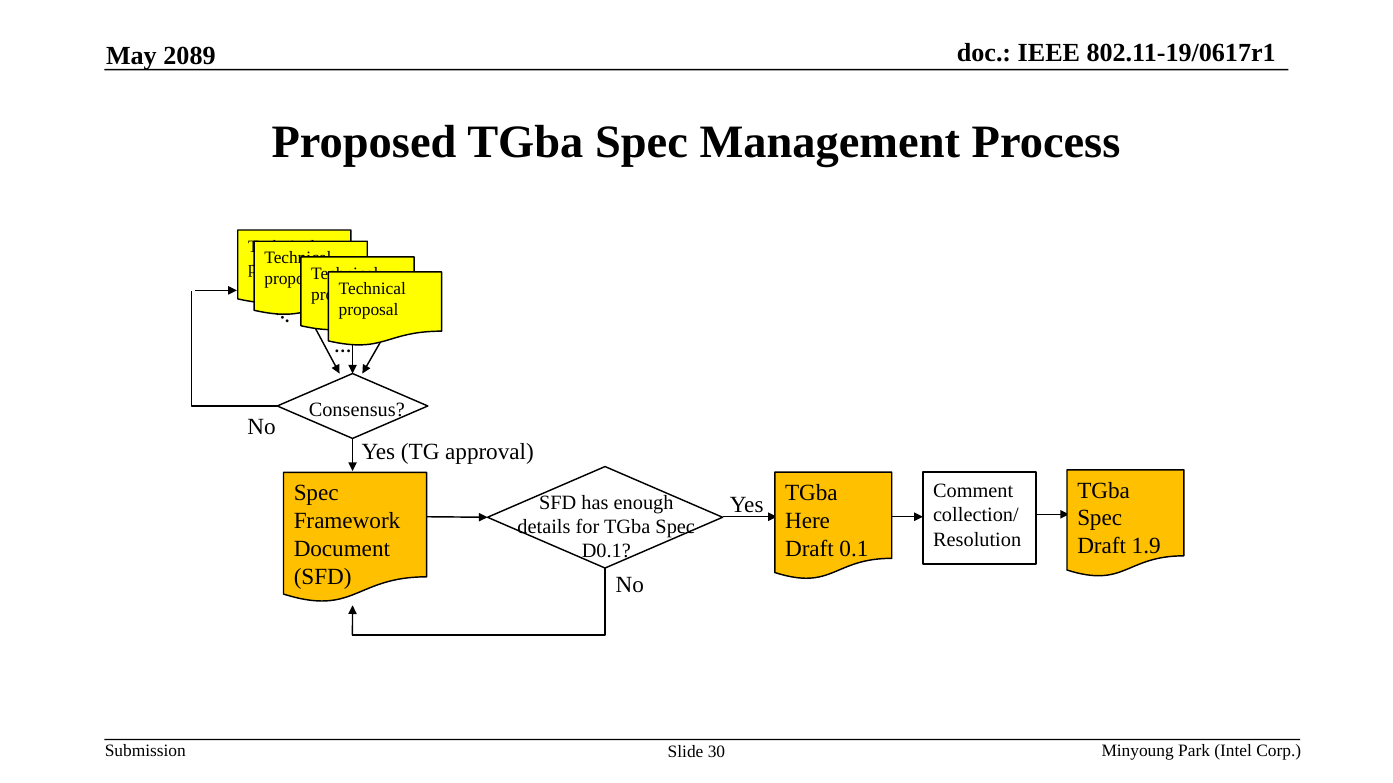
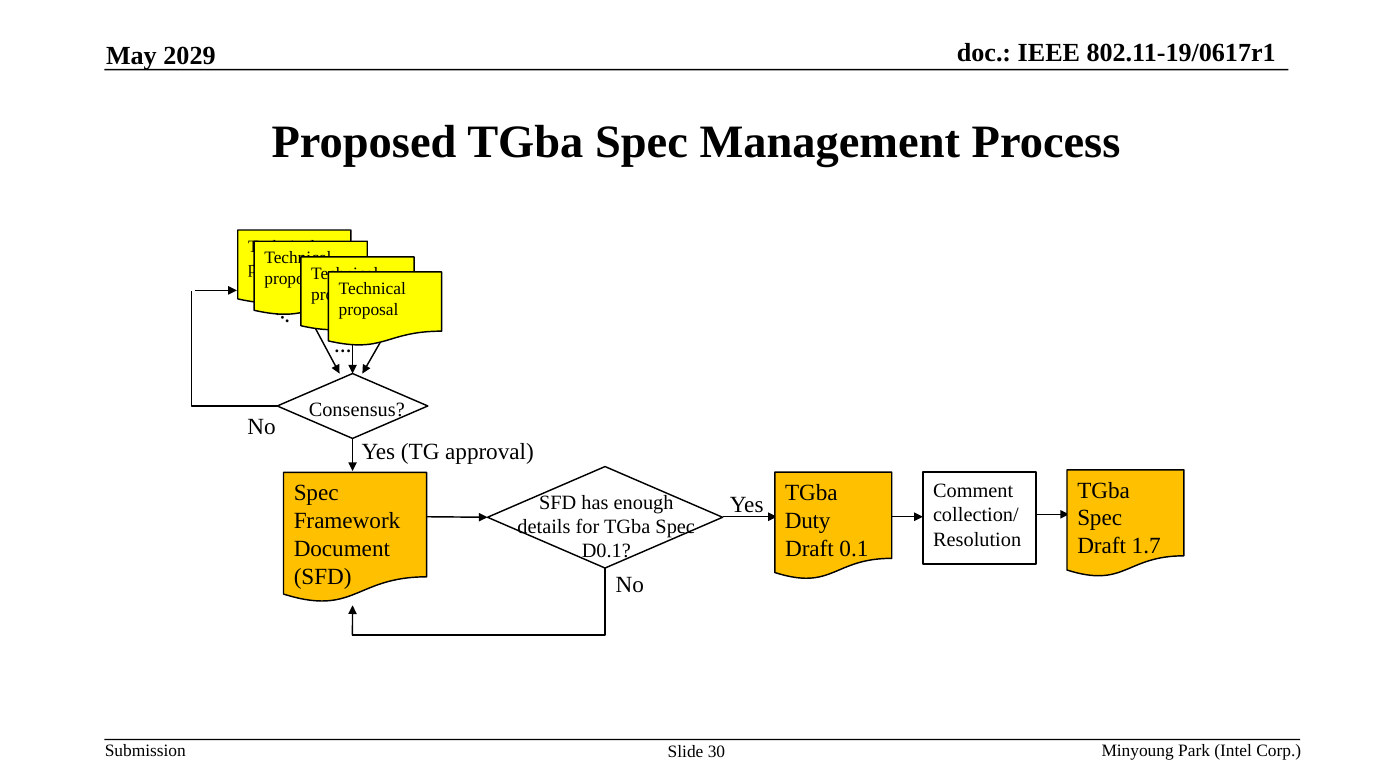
2089: 2089 -> 2029 (190, 56)
Here: Here -> Duty (808, 521)
1.9: 1.9 -> 1.7 (1146, 547)
